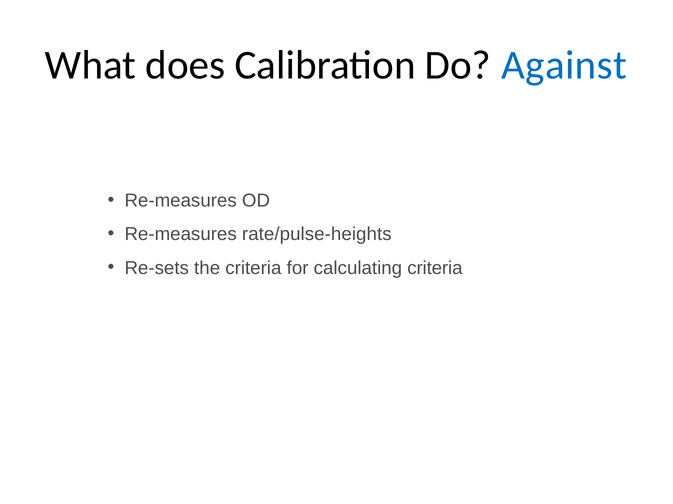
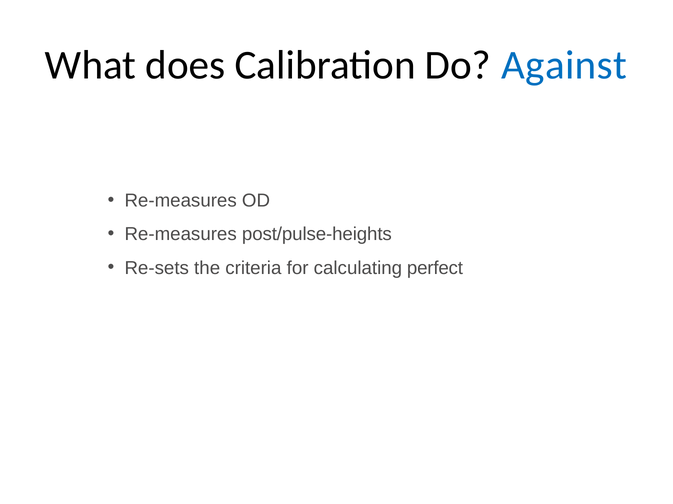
rate/pulse-heights: rate/pulse-heights -> post/pulse-heights (317, 235)
calculating criteria: criteria -> perfect (435, 268)
